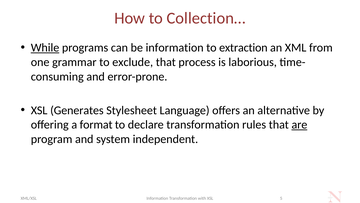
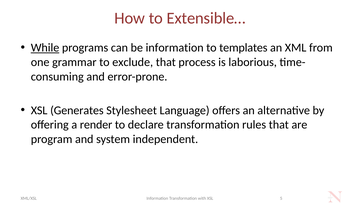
Collection…: Collection… -> Extensible… (206, 18)
extraction: extraction -> templates (243, 48)
format: format -> render (96, 124)
are underline: present -> none (299, 124)
